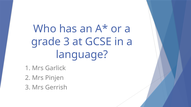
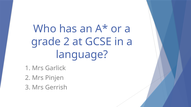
grade 3: 3 -> 2 (67, 42)
